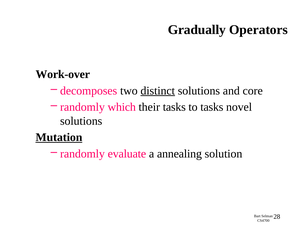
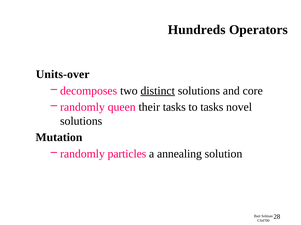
Gradually: Gradually -> Hundreds (197, 30)
Work-over: Work-over -> Units-over (63, 75)
which: which -> queen (122, 107)
Mutation underline: present -> none (59, 138)
evaluate: evaluate -> particles (127, 154)
